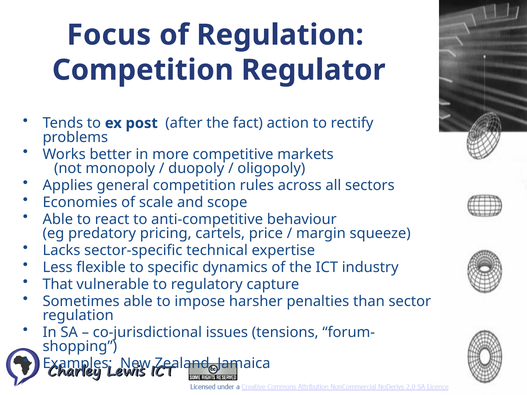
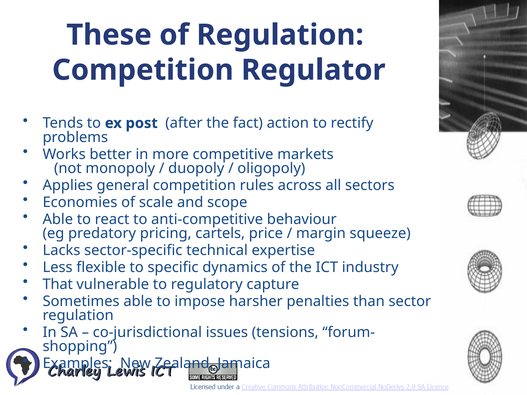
Focus: Focus -> These (109, 35)
